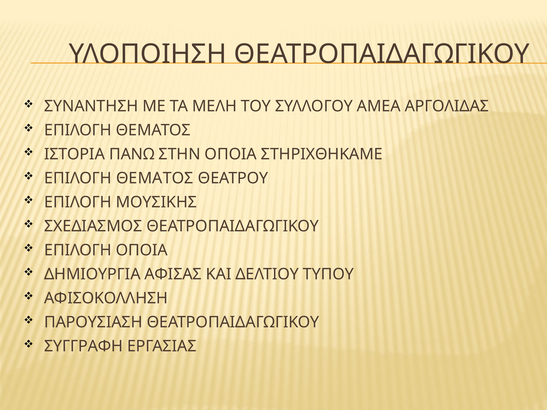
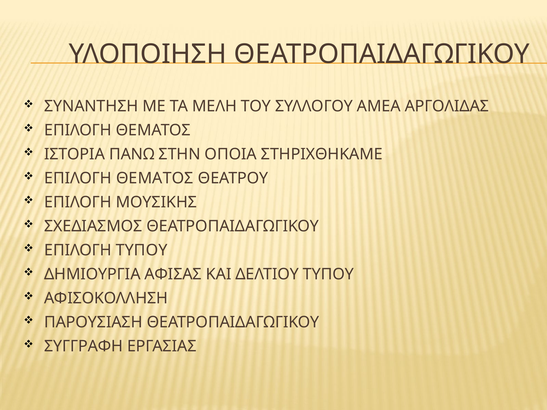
ΕΠΙΛΟΓΗ ΟΠΟΙΑ: ΟΠΟΙΑ -> ΤΥΠΟΥ (142, 250)
